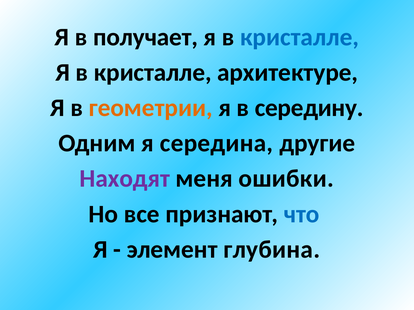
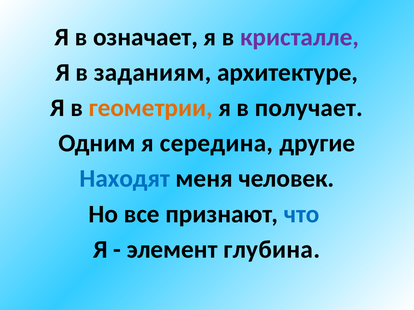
получает: получает -> означает (145, 37)
кристалле colour: blue -> purple (300, 37)
кристалле: кристалле -> заданиям (153, 73)
середину: середину -> получает (309, 108)
Находят colour: purple -> blue (125, 179)
ошибки: ошибки -> человек (286, 179)
